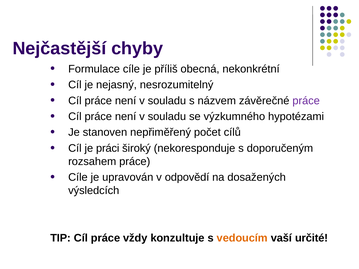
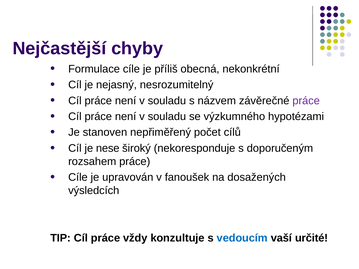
práci: práci -> nese (108, 148)
odpovědí: odpovědí -> fanoušek (187, 177)
vedoucím colour: orange -> blue (242, 238)
